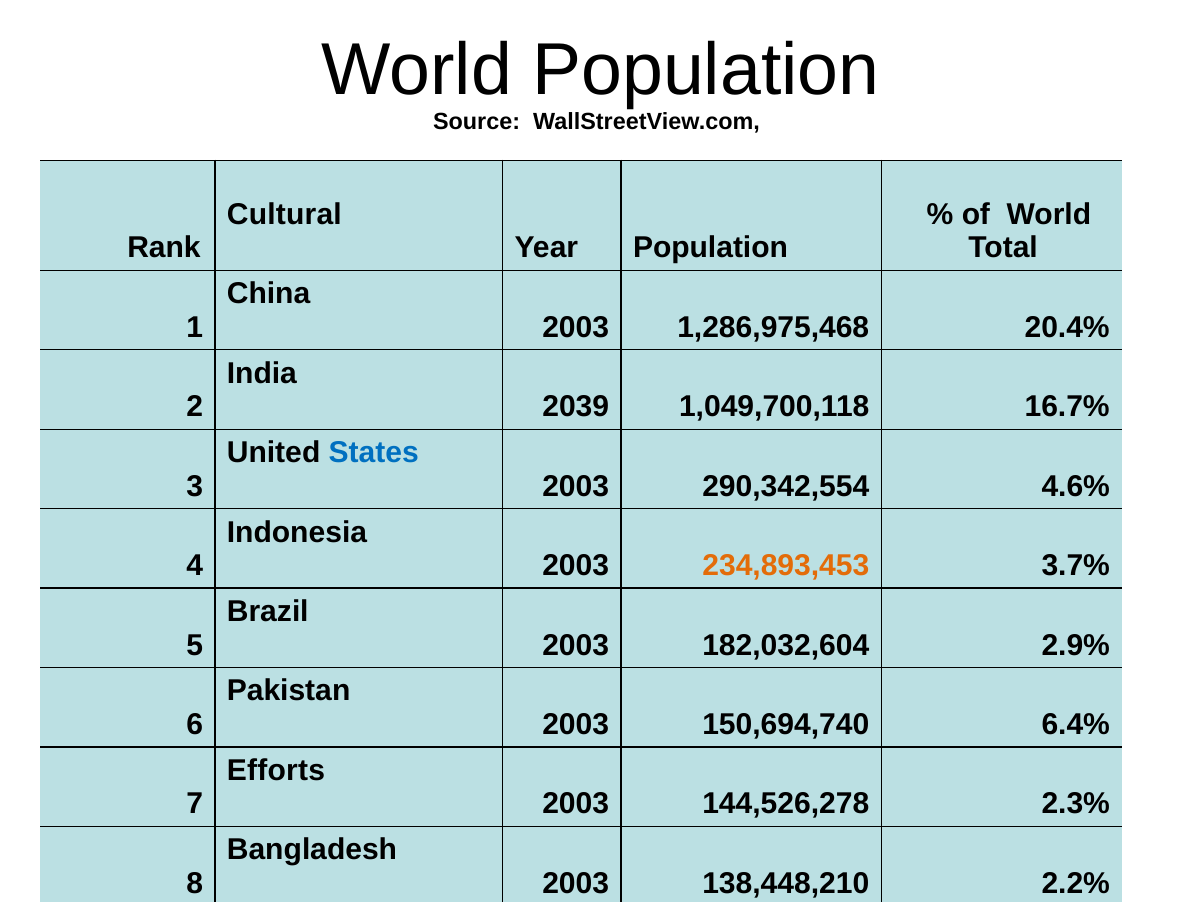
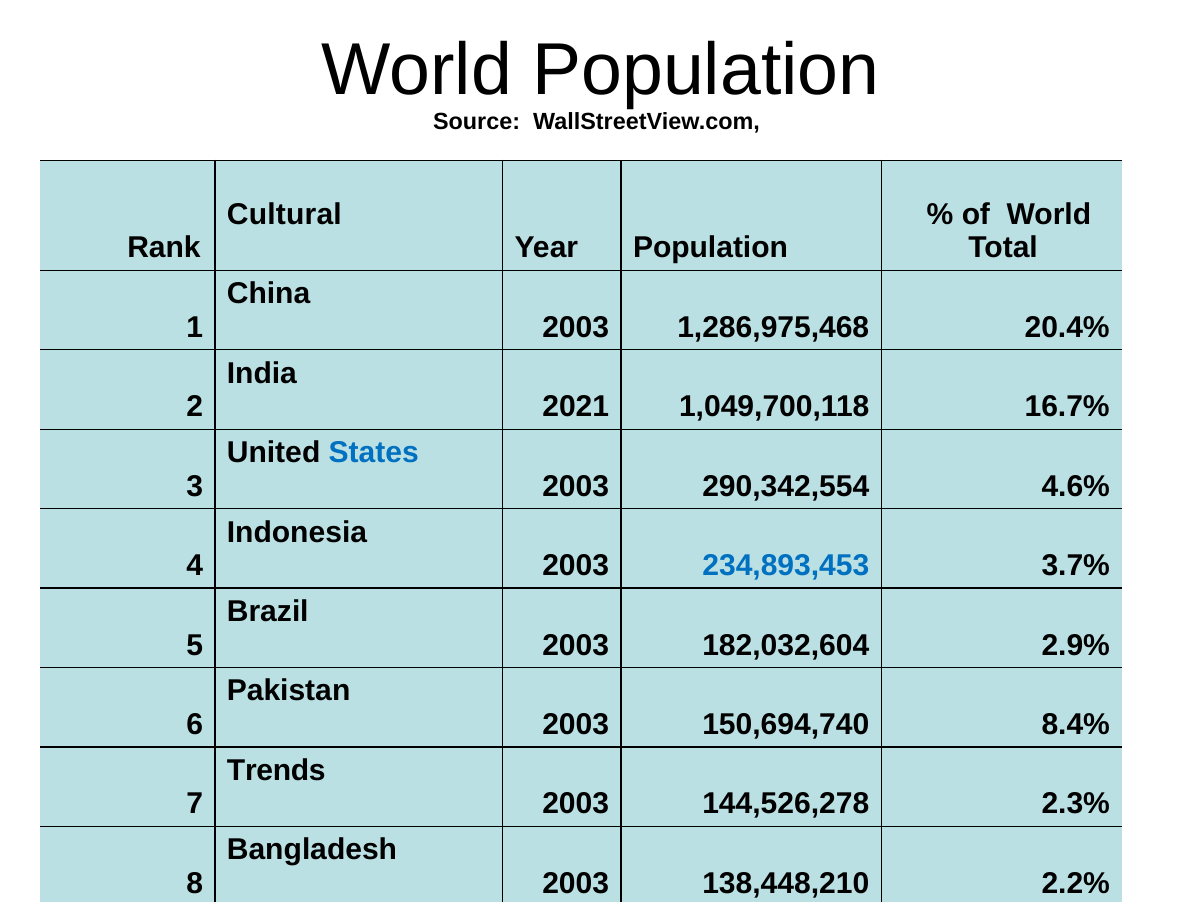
2039: 2039 -> 2021 (576, 407)
234,893,453 colour: orange -> blue (786, 565)
6.4%: 6.4% -> 8.4% (1076, 724)
Efforts: Efforts -> Trends (276, 770)
